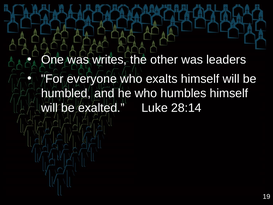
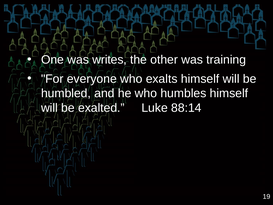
leaders: leaders -> training (226, 60)
28:14: 28:14 -> 88:14 (186, 108)
